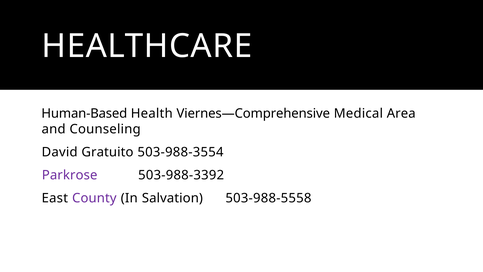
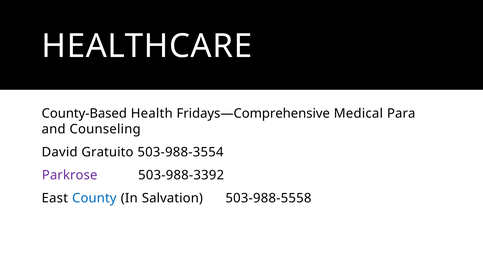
Human-Based: Human-Based -> County-Based (84, 113)
Viernes—Comprehensive: Viernes—Comprehensive -> Fridays—Comprehensive (253, 113)
Area: Area -> Para (401, 113)
County colour: purple -> blue (94, 198)
